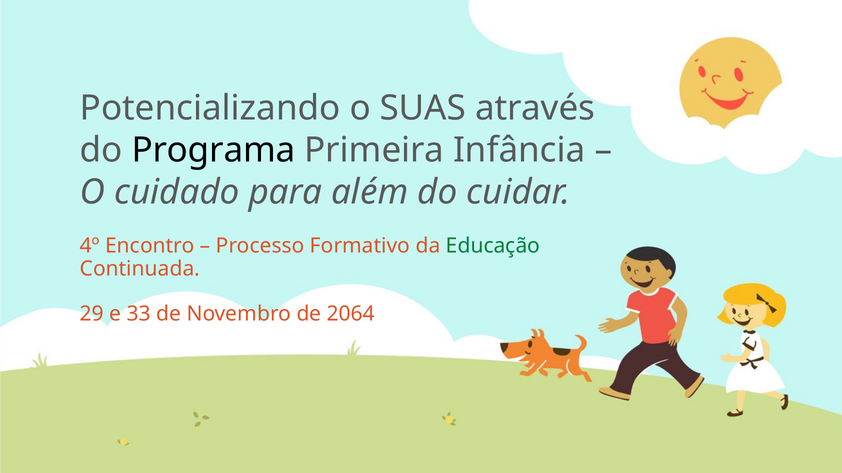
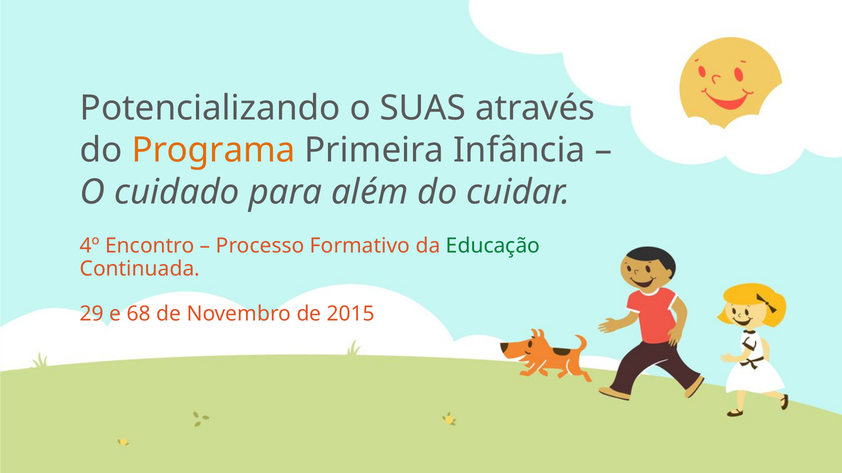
Programa colour: black -> orange (214, 150)
33: 33 -> 68 (139, 314)
2064: 2064 -> 2015 (351, 314)
